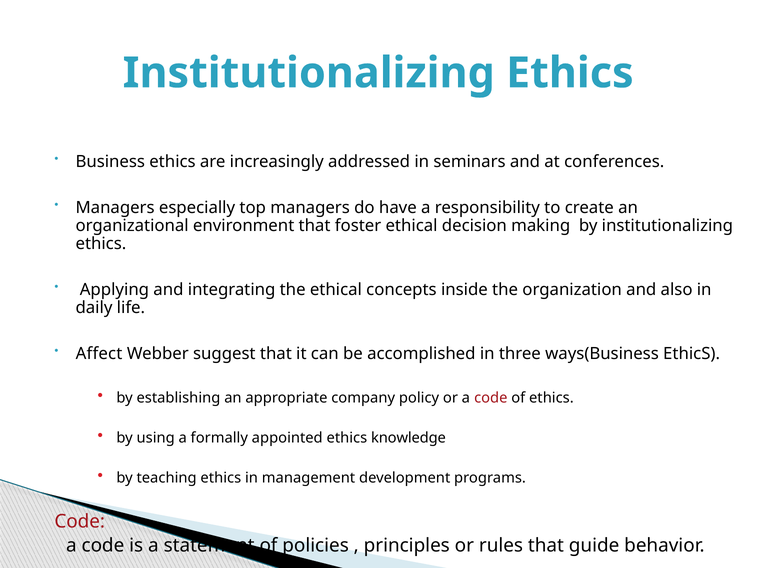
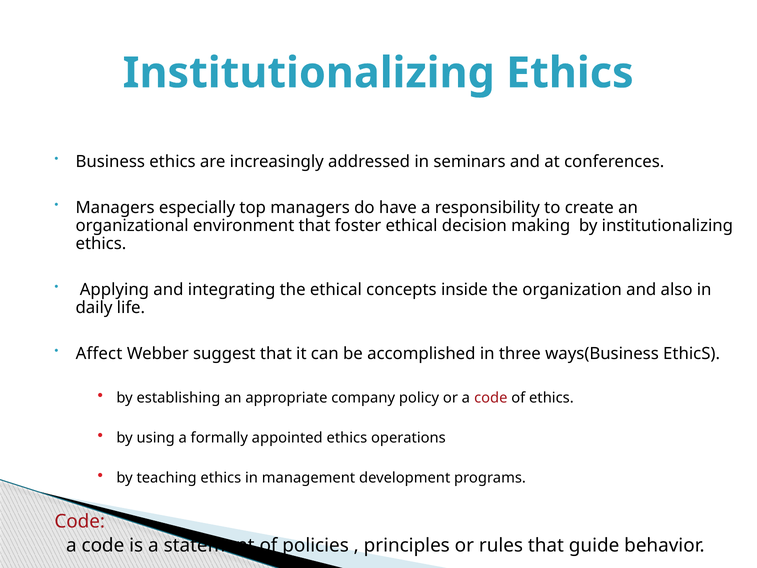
knowledge: knowledge -> operations (408, 438)
